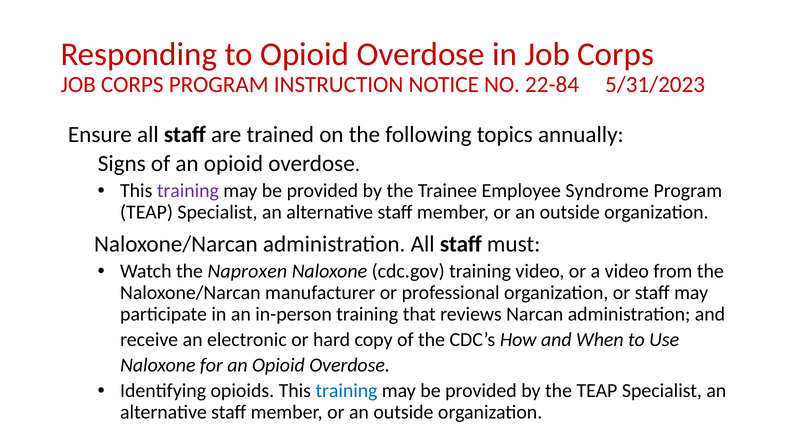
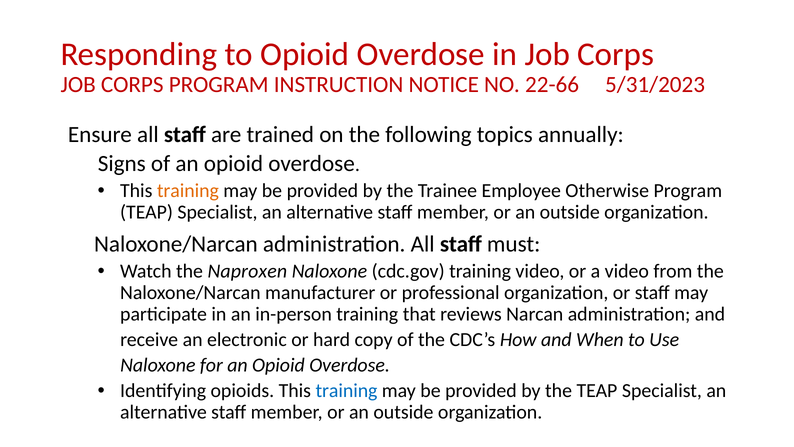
22-84: 22-84 -> 22-66 (552, 85)
training colour: purple -> orange (188, 191)
Syndrome: Syndrome -> Otherwise (607, 191)
